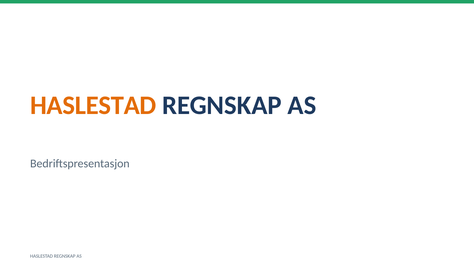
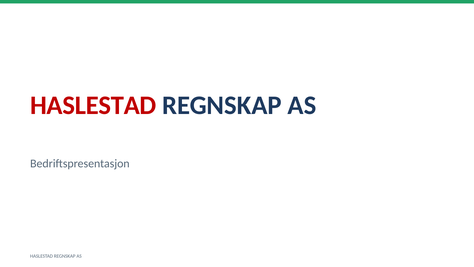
HASLESTAD colour: orange -> red (93, 105)
